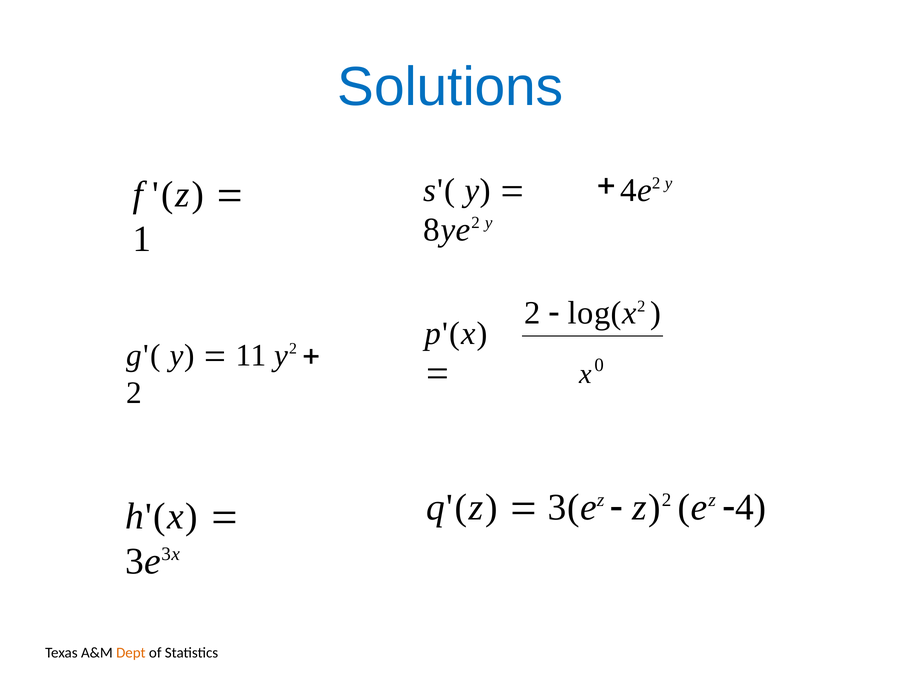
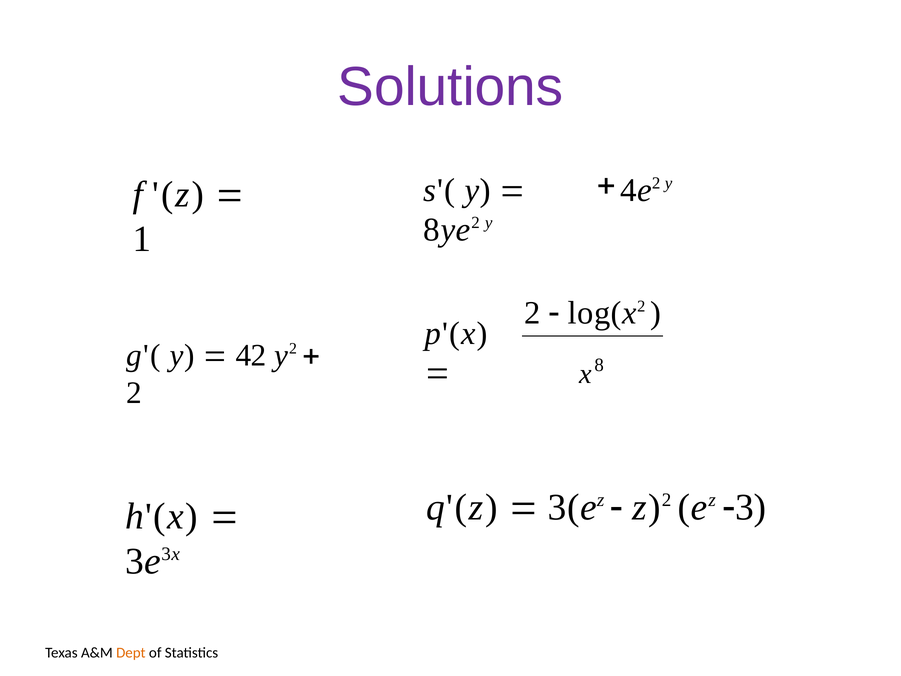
Solutions colour: blue -> purple (451, 87)
11: 11 -> 42 (251, 355)
0: 0 -> 8 (599, 365)
4: 4 -> 3 (751, 507)
